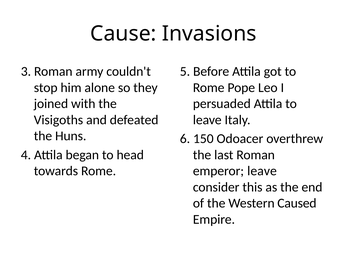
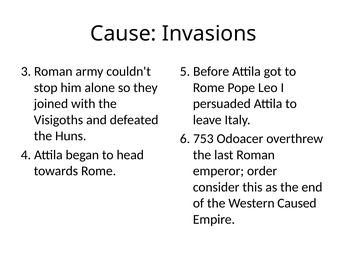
150: 150 -> 753 (203, 139)
emperor leave: leave -> order (262, 171)
